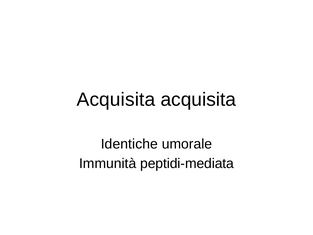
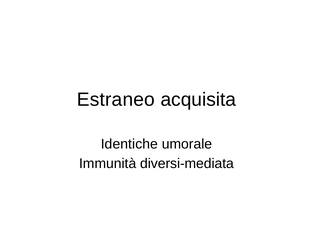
Acquisita: Acquisita -> Estraneo (116, 99)
peptidi-mediata: peptidi-mediata -> diversi-mediata (187, 163)
